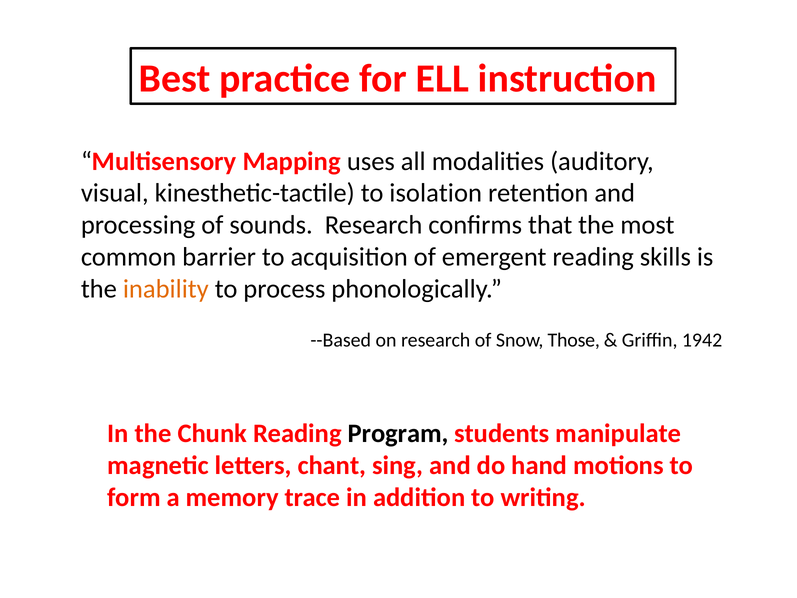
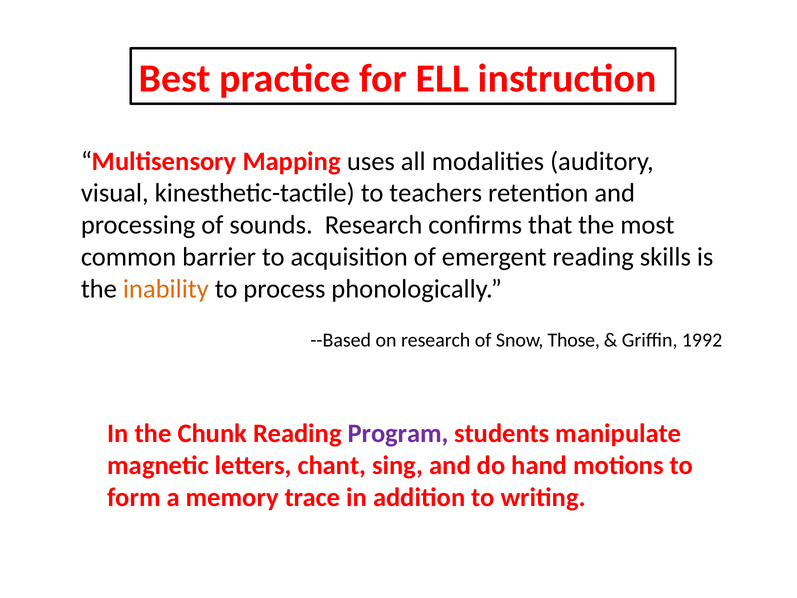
isolation: isolation -> teachers (436, 193)
1942: 1942 -> 1992 (702, 340)
Program colour: black -> purple (398, 433)
